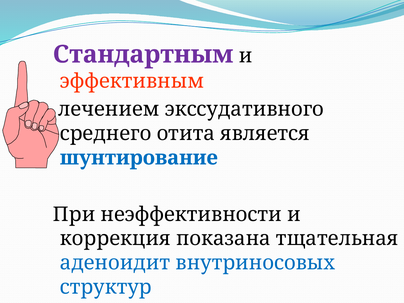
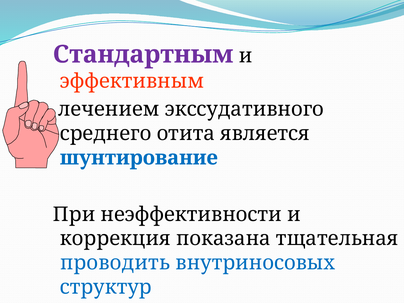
аденоидит: аденоидит -> проводить (115, 263)
